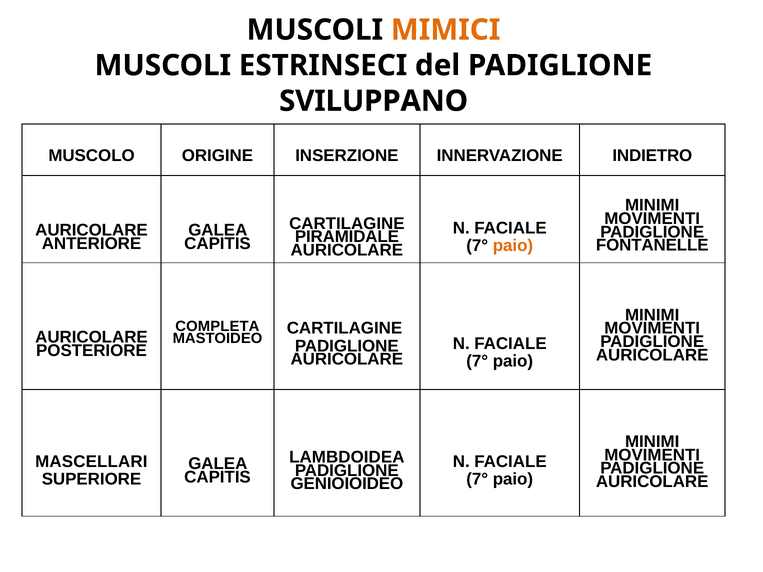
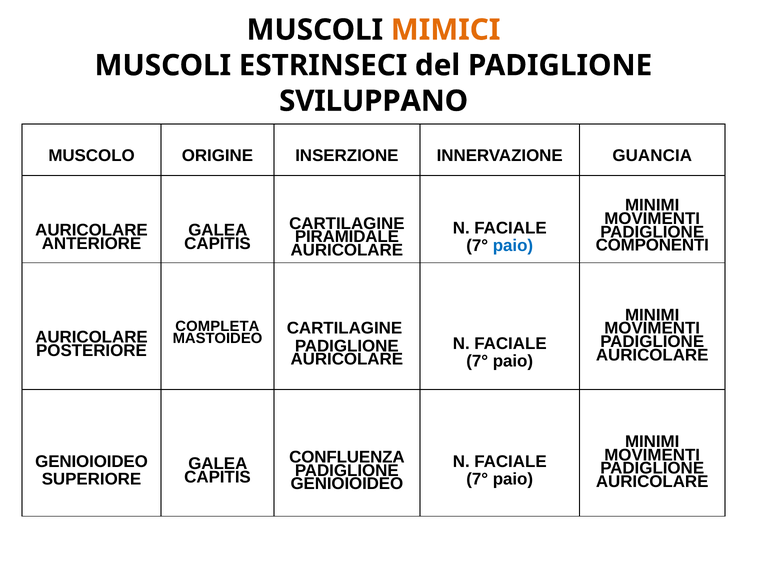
INDIETRO: INDIETRO -> GUANCIA (652, 156)
FONTANELLE: FONTANELLE -> COMPONENTI (652, 245)
paio colour: orange -> blue (513, 246)
LAMBDOIDEA: LAMBDOIDEA -> CONFLUENZA (347, 457)
MASCELLARI: MASCELLARI -> GENIOIOIDEO (92, 462)
